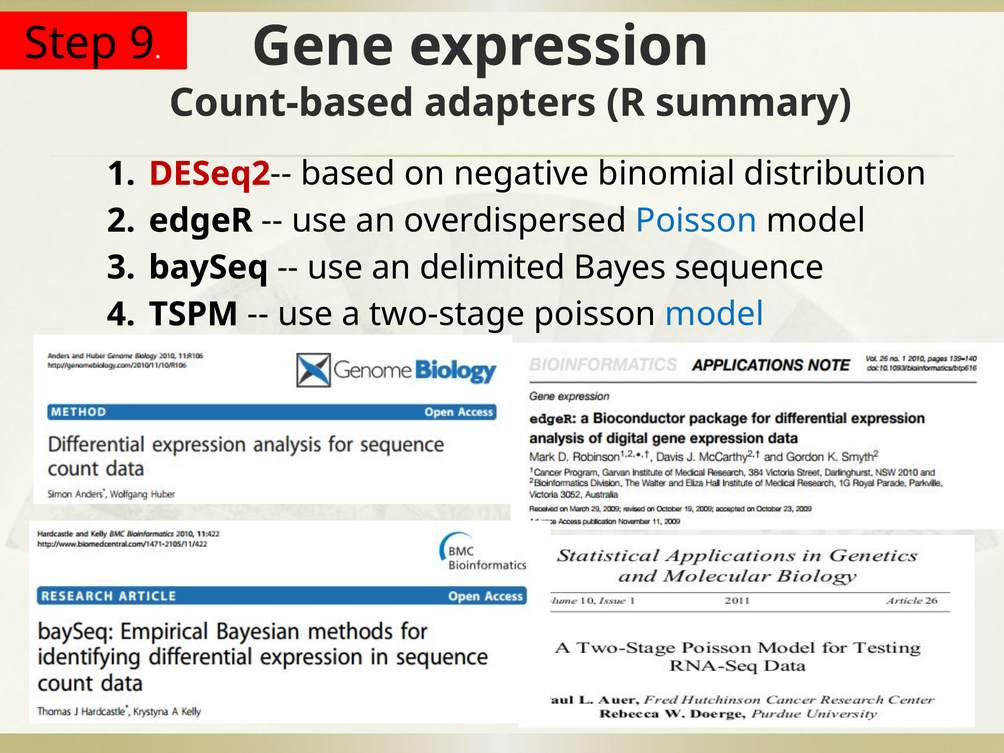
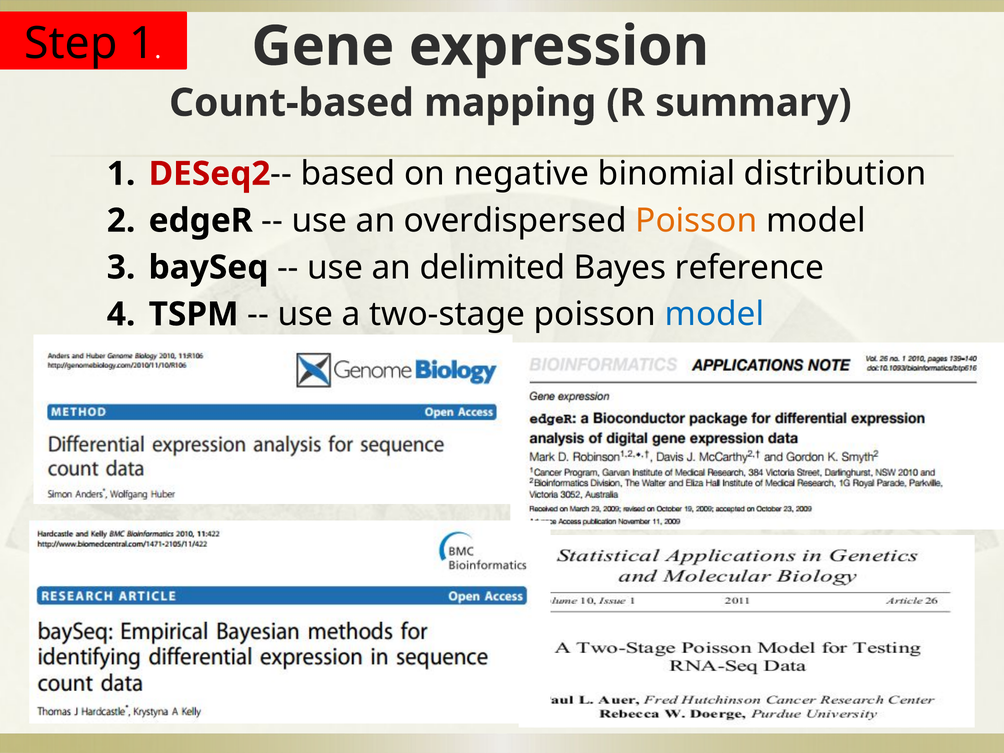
Step 9: 9 -> 1 (142, 44)
adapters: adapters -> mapping (510, 103)
Poisson colour: blue -> orange (696, 221)
sequence: sequence -> reference (750, 267)
